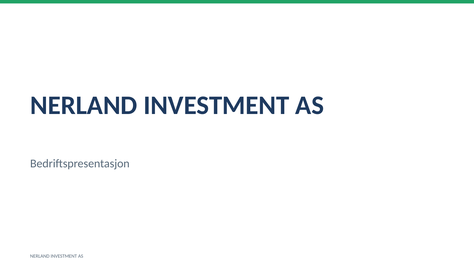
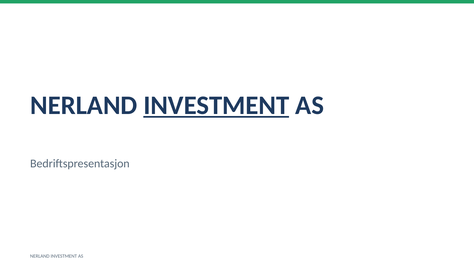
INVESTMENT underline: none -> present (216, 105)
